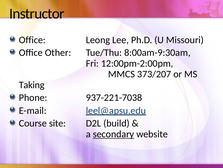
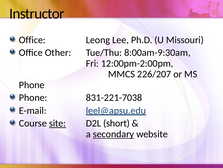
373/207: 373/207 -> 226/207 (154, 74)
Taking: Taking -> Phone (32, 85)
937-221-7038: 937-221-7038 -> 831-221-7038 (114, 97)
site underline: none -> present (57, 123)
build: build -> short (117, 123)
